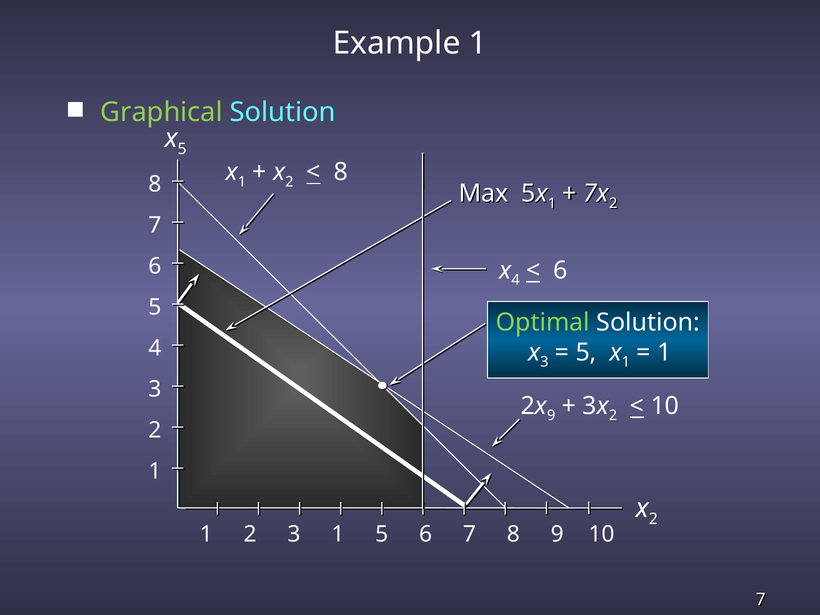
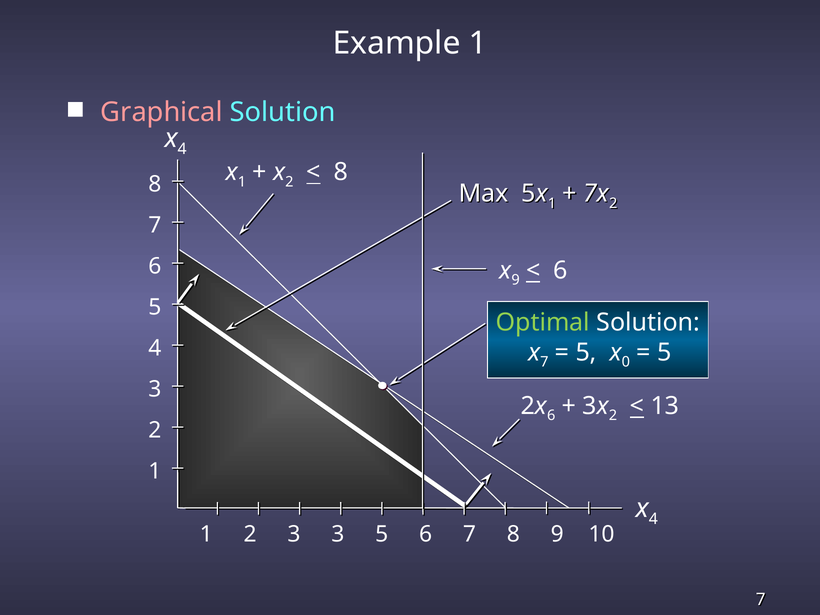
Graphical colour: light green -> pink (162, 112)
5: 5 -> 4 (182, 149)
4: 4 -> 9 (516, 280)
3: 3 -> 7 (544, 362)
1: 1 -> 0 (626, 362)
1: 1 -> 5 (664, 352)
9: 9 -> 6 (551, 416)
10: 10 -> 13 (665, 406)
2: 2 -> 4 (653, 519)
3 1: 1 -> 3 (338, 534)
